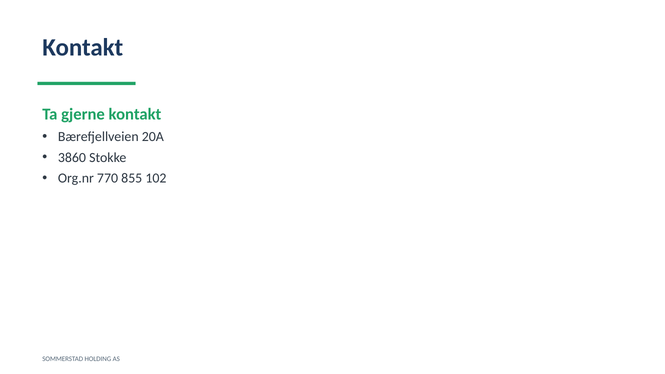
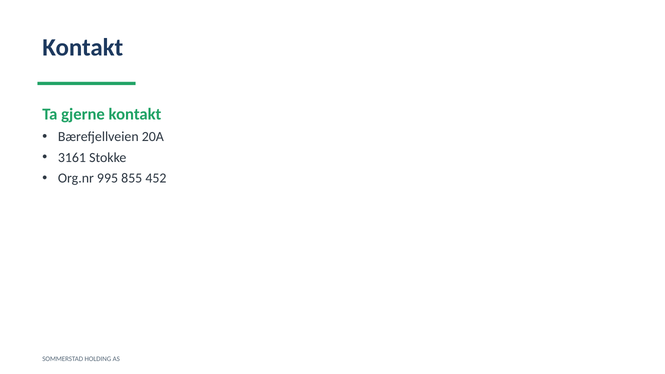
3860: 3860 -> 3161 (72, 158)
770: 770 -> 995 (108, 178)
102: 102 -> 452 (156, 178)
